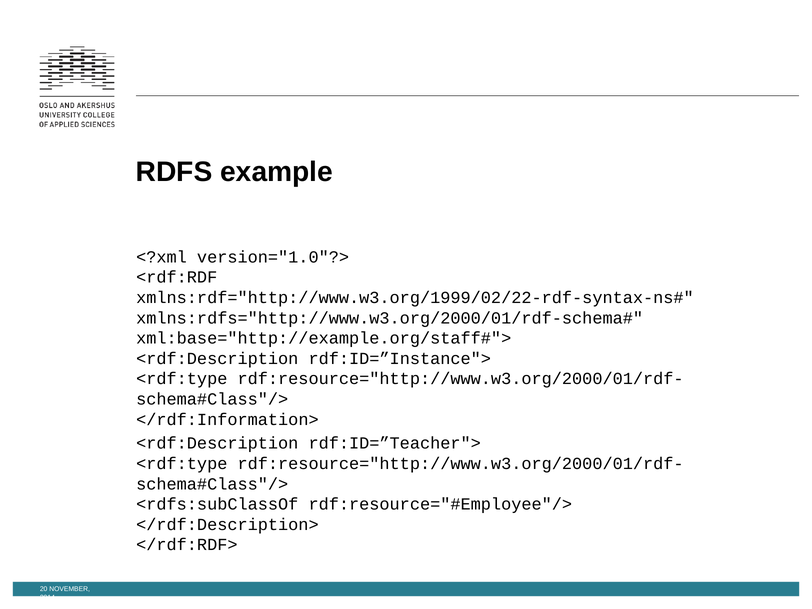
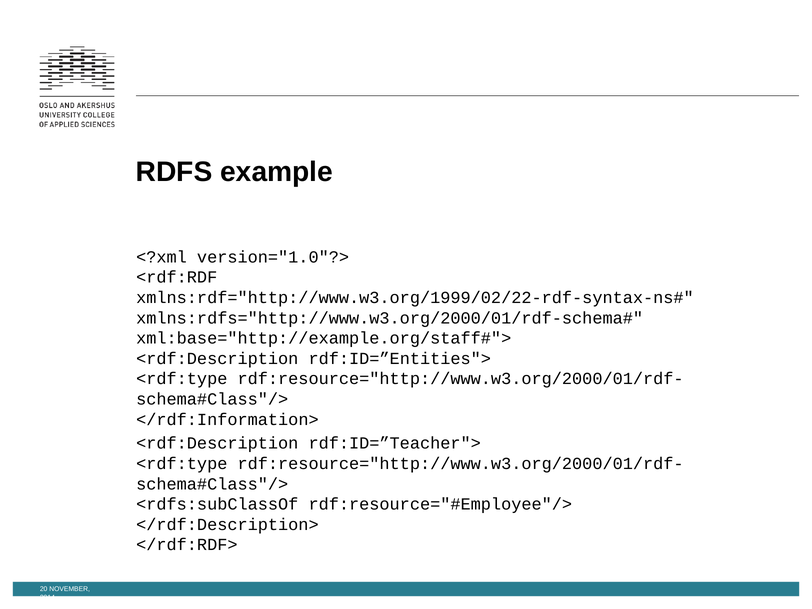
rdf:ID=”Instance">: rdf:ID=”Instance"> -> rdf:ID=”Entities"> (400, 359)
